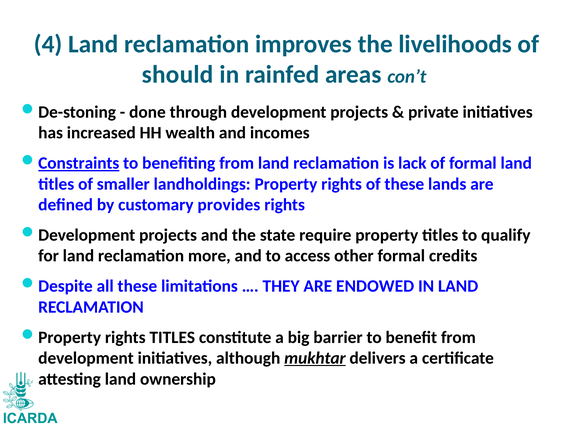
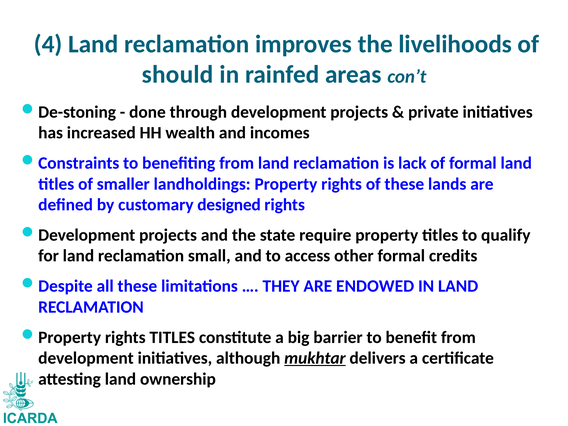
Constraints underline: present -> none (79, 163)
provides: provides -> designed (229, 205)
more: more -> small (209, 256)
